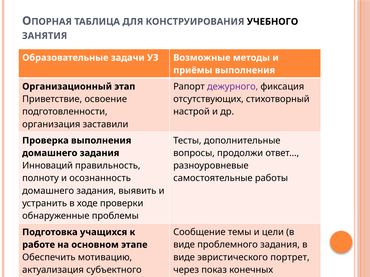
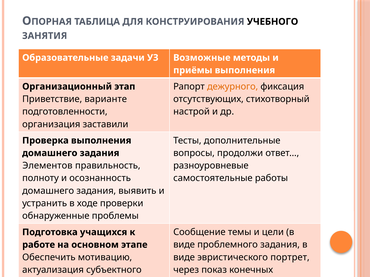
дежурного colour: purple -> orange (233, 87)
освоение: освоение -> варианте (106, 99)
Инноваций: Инноваций -> Элементов (47, 166)
